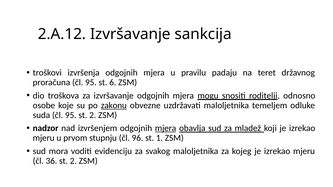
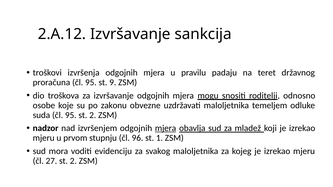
6: 6 -> 9 (113, 83)
zakonu underline: present -> none (114, 105)
36: 36 -> 27 (51, 161)
